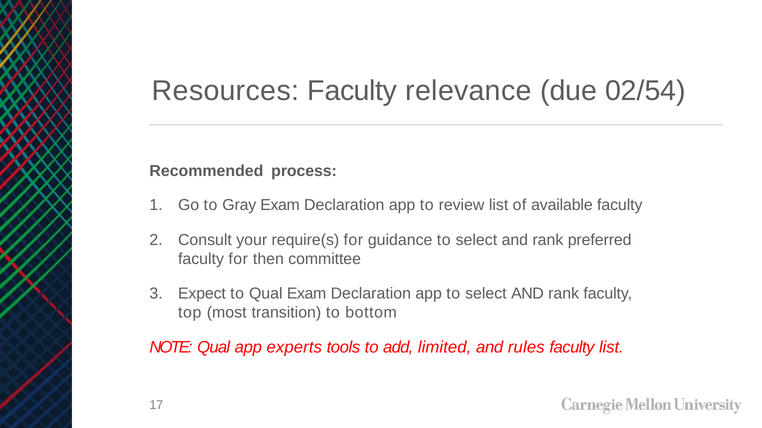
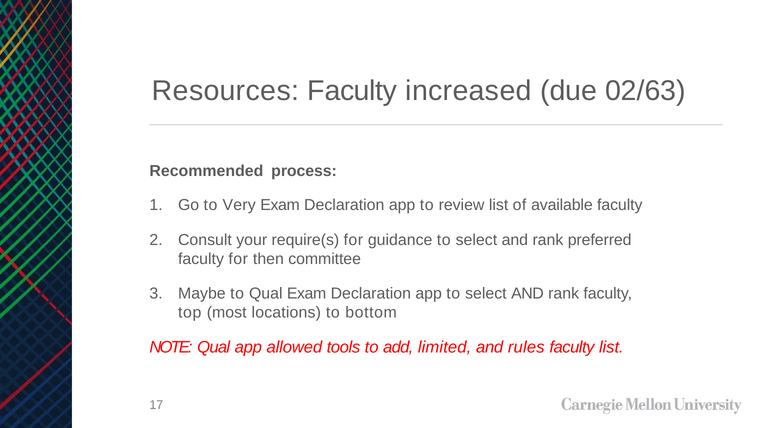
relevance: relevance -> increased (469, 91)
02/54: 02/54 -> 02/63 (645, 91)
Gray: Gray -> Very (239, 205)
Expect: Expect -> Maybe (202, 294)
transition: transition -> locations (286, 313)
experts: experts -> allowed (294, 348)
